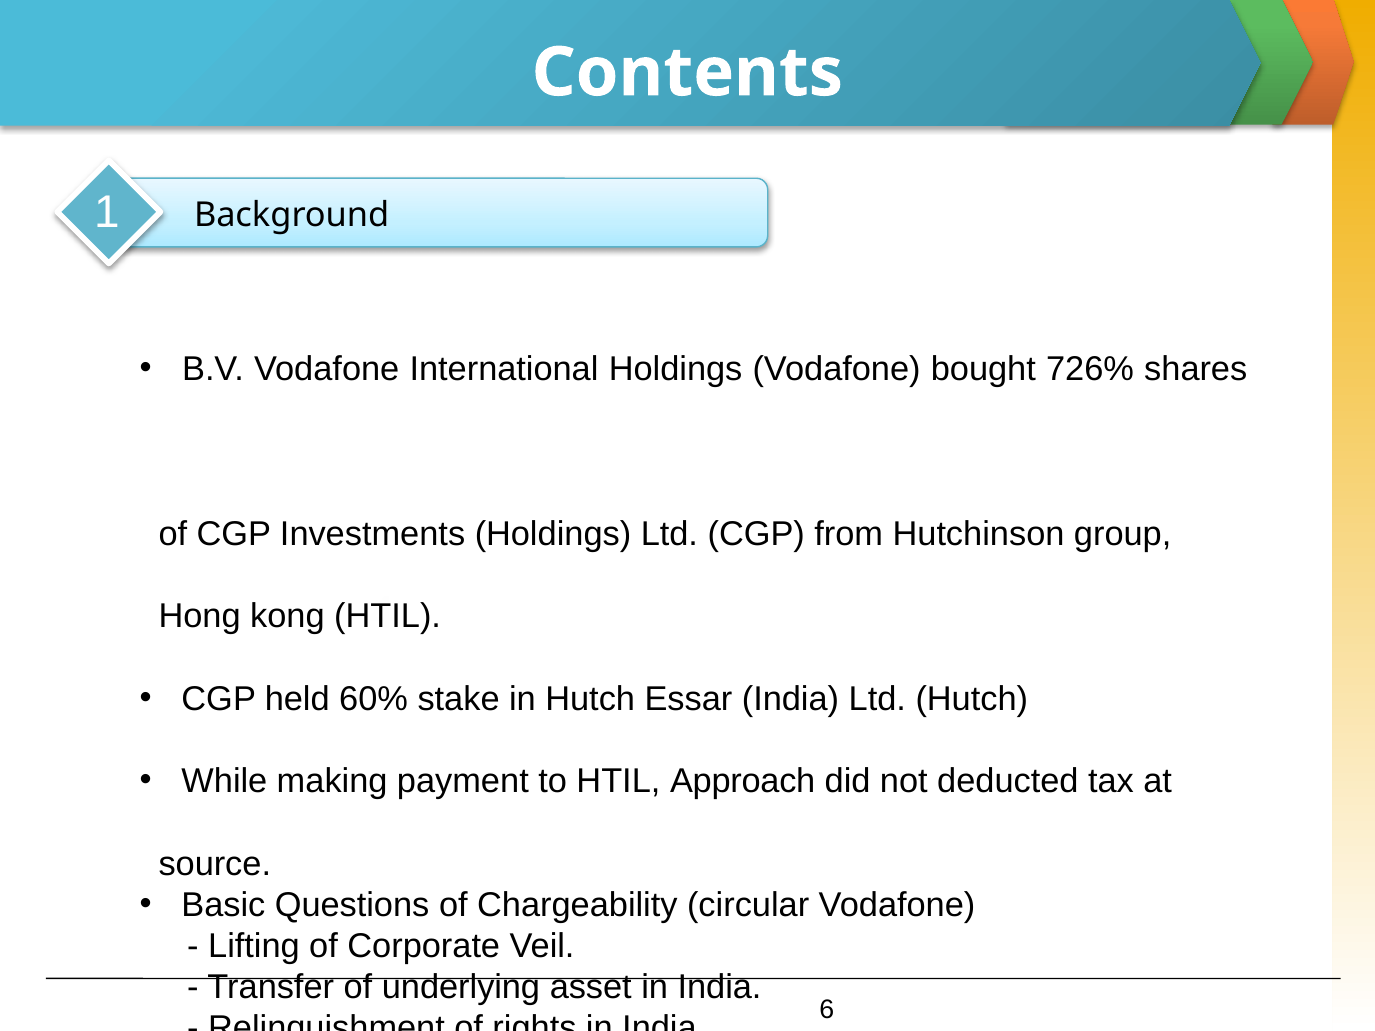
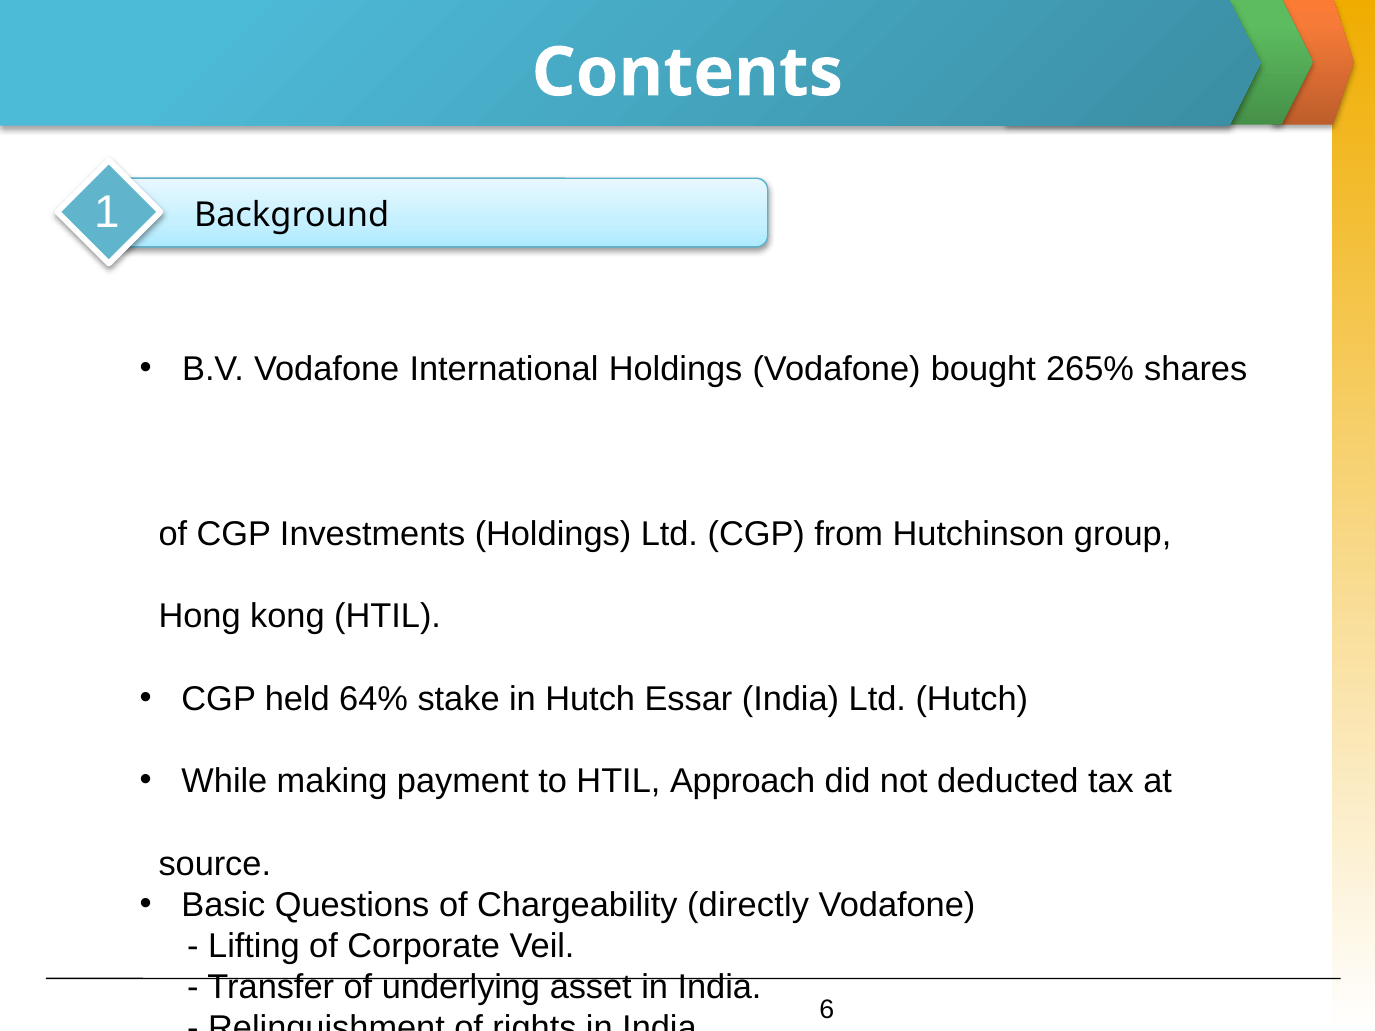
726%: 726% -> 265% (1090, 369)
60%: 60% -> 64% (374, 699)
circular: circular -> directly (748, 905)
